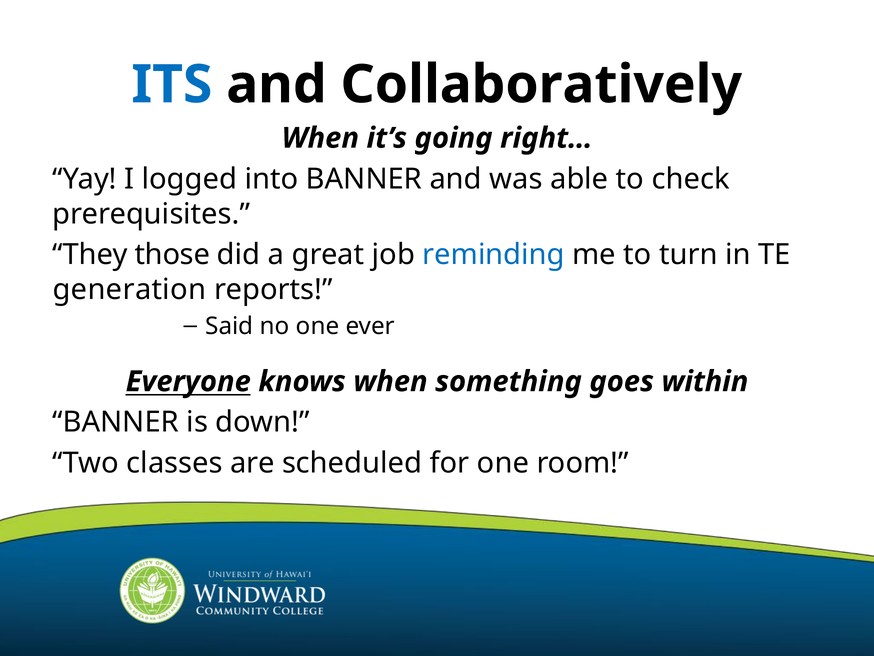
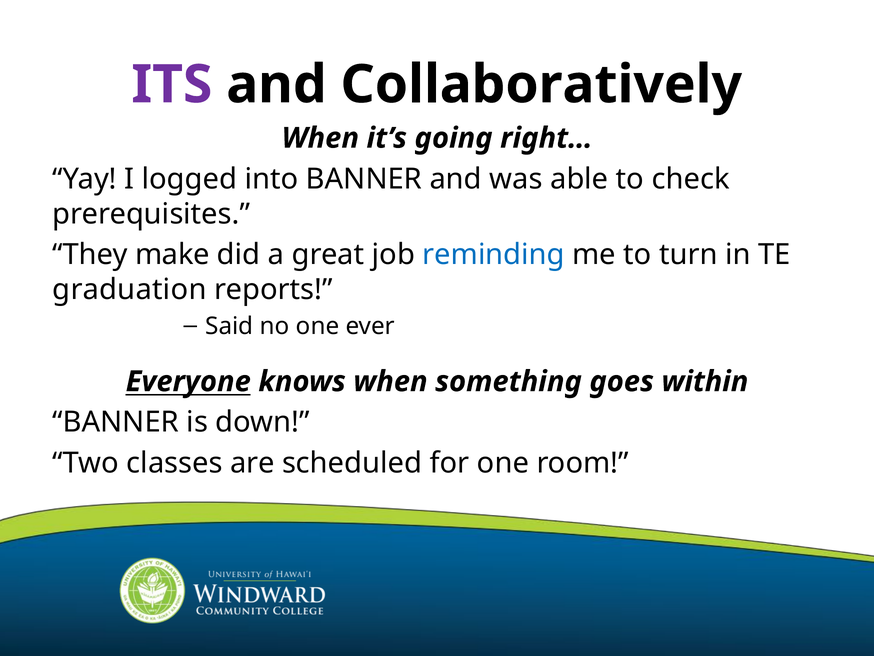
ITS colour: blue -> purple (172, 85)
those: those -> make (172, 255)
generation: generation -> graduation (129, 289)
